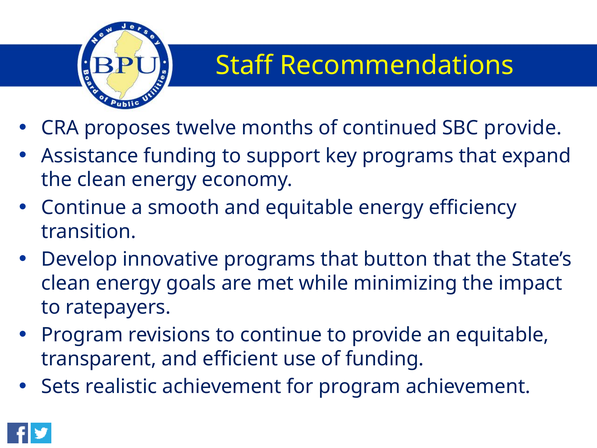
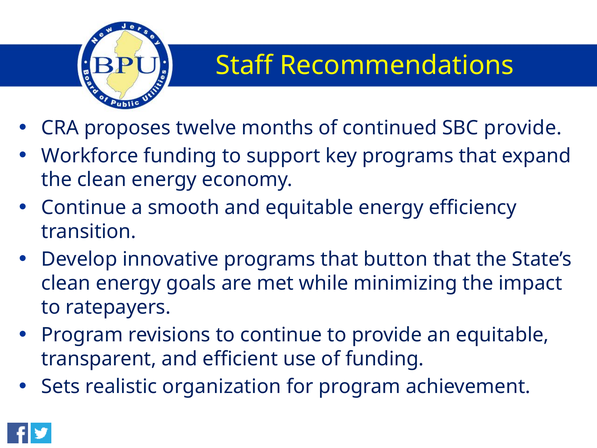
Assistance: Assistance -> Workforce (90, 156)
realistic achievement: achievement -> organization (222, 387)
